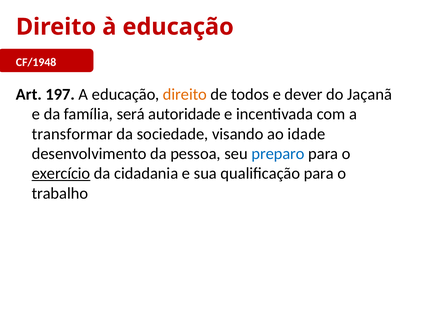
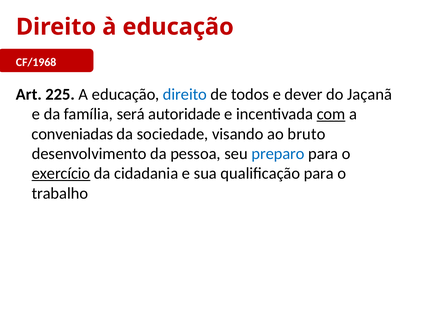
CF/1948: CF/1948 -> CF/1968 (36, 62)
197: 197 -> 225 (60, 94)
direito colour: orange -> blue (185, 94)
com underline: none -> present (331, 114)
transformar: transformar -> conveniadas (72, 134)
idade: idade -> bruto (306, 134)
